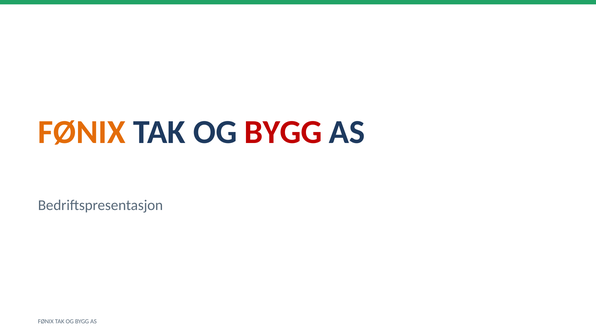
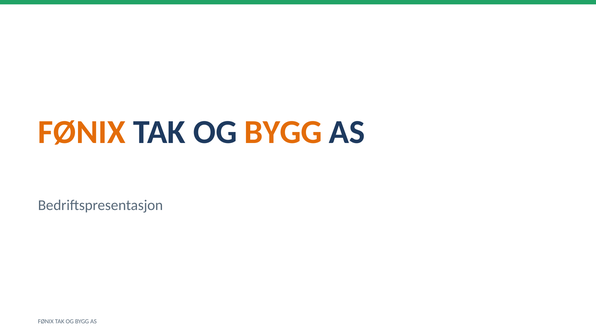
BYGG colour: red -> orange (283, 132)
